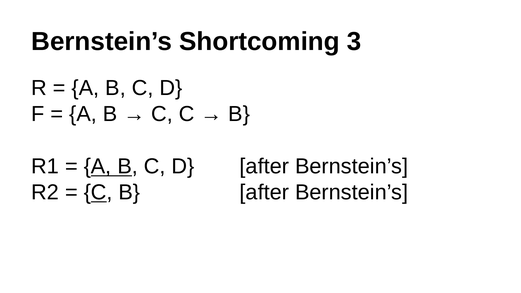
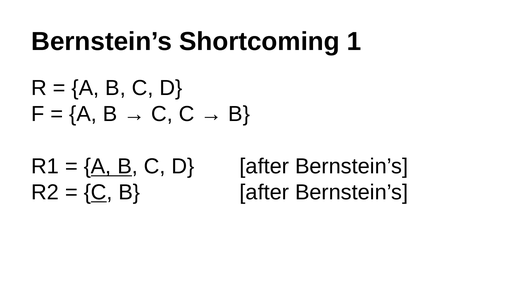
3: 3 -> 1 (354, 42)
